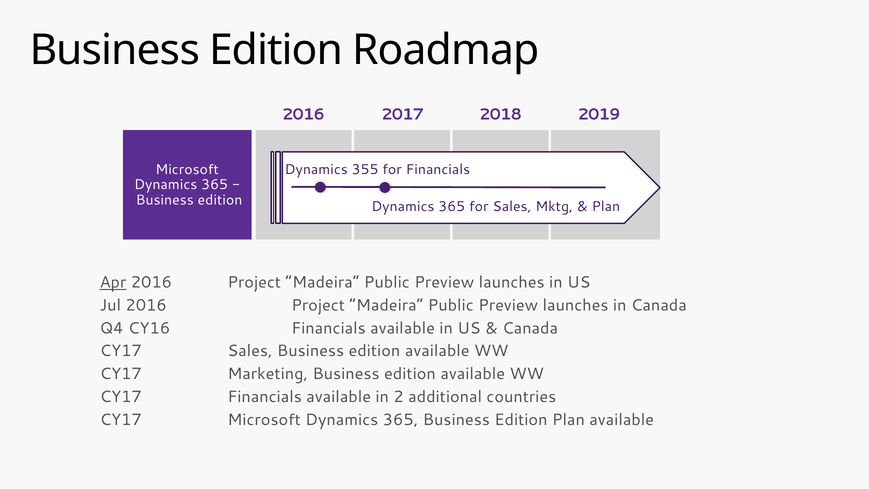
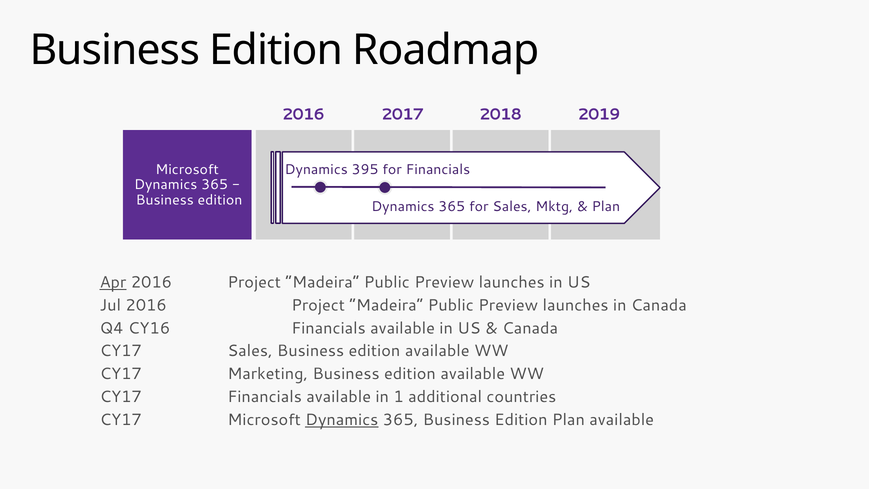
355: 355 -> 395 (365, 169)
2: 2 -> 1 (399, 397)
Dynamics underline: none -> present (342, 420)
